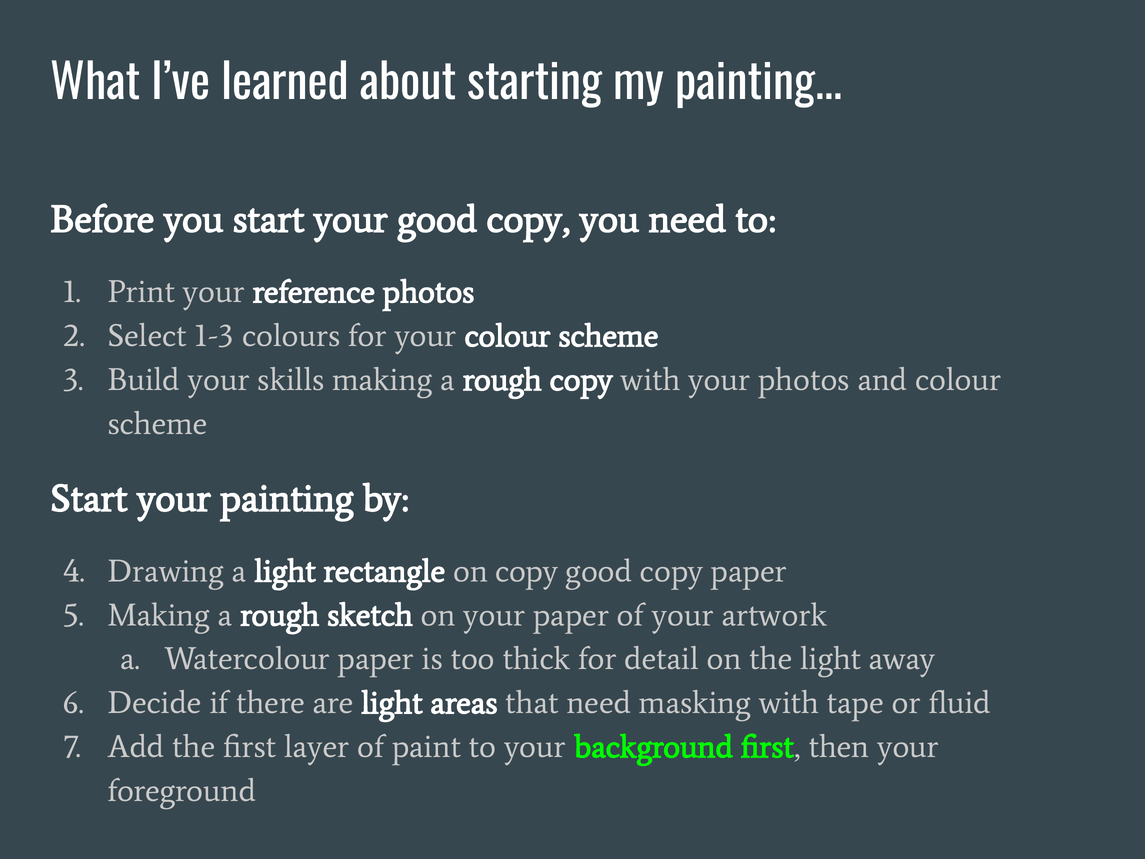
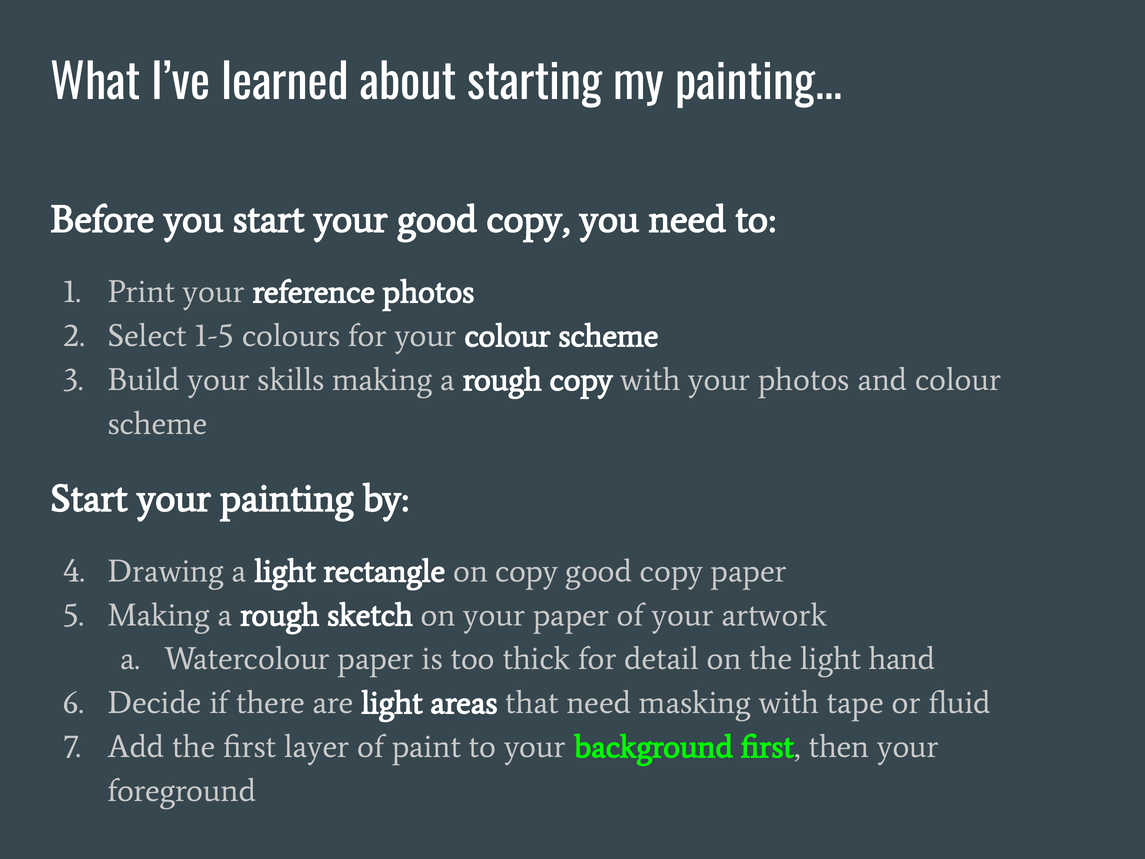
1-3: 1-3 -> 1-5 (214, 336)
away: away -> hand (902, 659)
